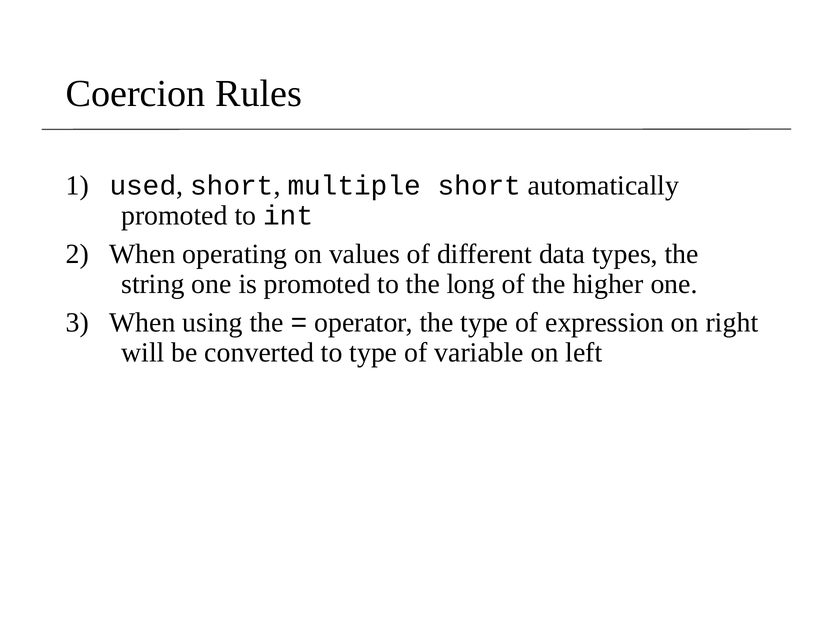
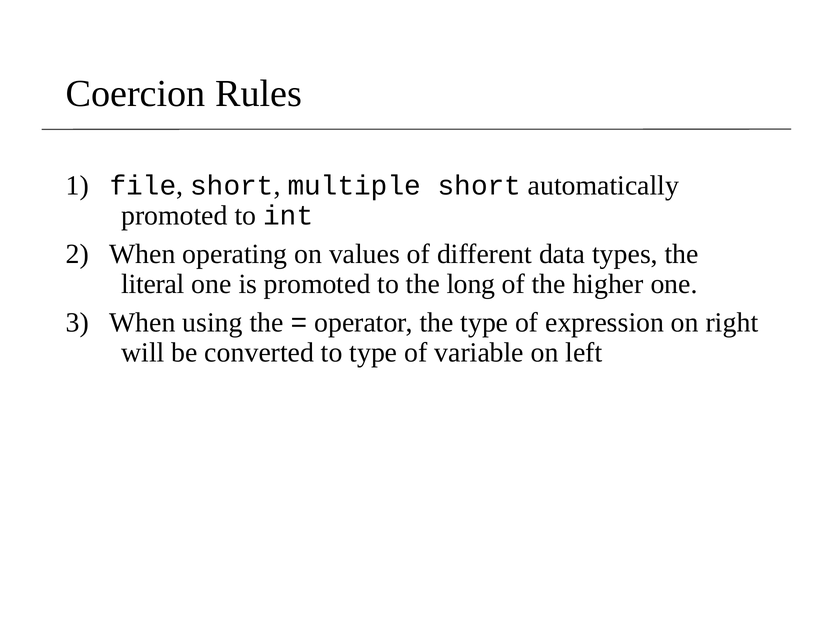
used: used -> file (143, 186)
string: string -> literal (153, 284)
